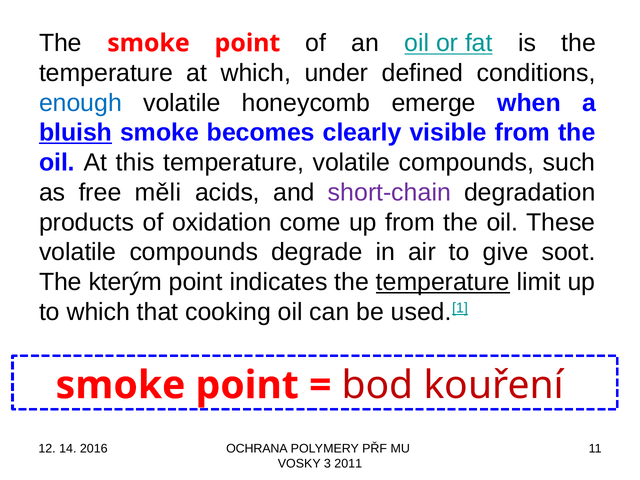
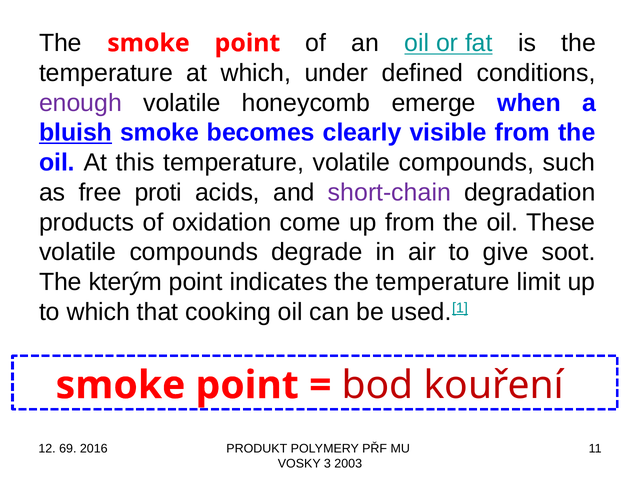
enough colour: blue -> purple (80, 103)
měli: měli -> proti (158, 193)
temperature underline: present -> none (443, 282)
14: 14 -> 69 (68, 449)
OCHRANA: OCHRANA -> PRODUKT (257, 449)
2011: 2011 -> 2003 (348, 464)
